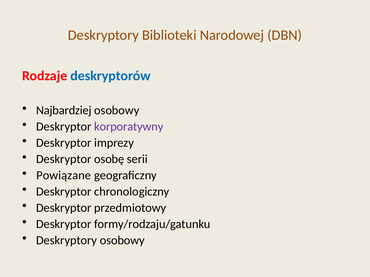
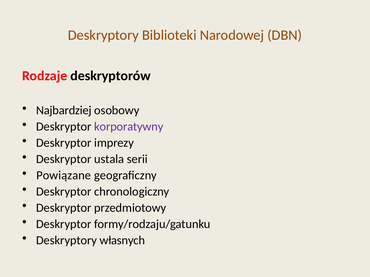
deskryptorów colour: blue -> black (111, 76)
osobę: osobę -> ustala (109, 159)
Deskryptory osobowy: osobowy -> własnych (122, 241)
